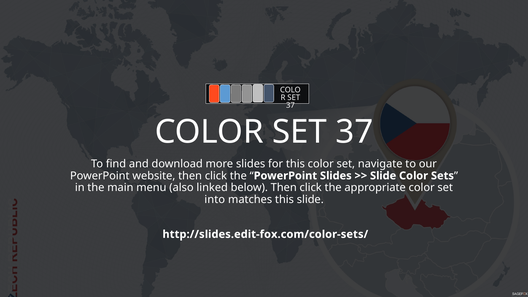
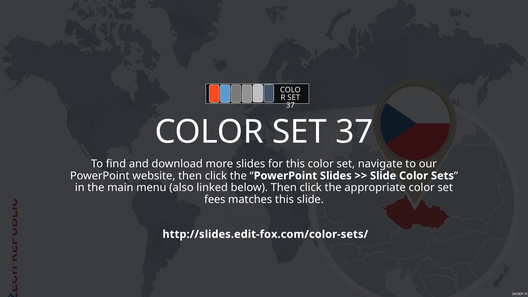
into: into -> fees (215, 199)
